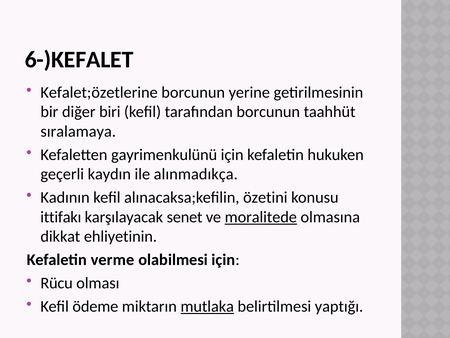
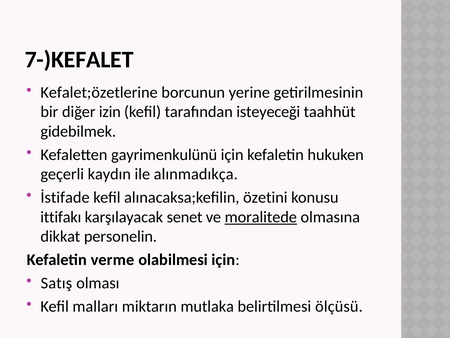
6-)KEFALET: 6-)KEFALET -> 7-)KEFALET (79, 59)
biri: biri -> izin (110, 112)
tarafından borcunun: borcunun -> isteyeceği (268, 112)
sıralamaya: sıralamaya -> gidebilmek (78, 131)
Kadının: Kadının -> İstifade (65, 197)
ehliyetinin: ehliyetinin -> personelin (120, 236)
Rücu: Rücu -> Satış (56, 283)
ödeme: ödeme -> malları (95, 306)
mutlaka underline: present -> none (207, 306)
yaptığı: yaptığı -> ölçüsü (339, 306)
